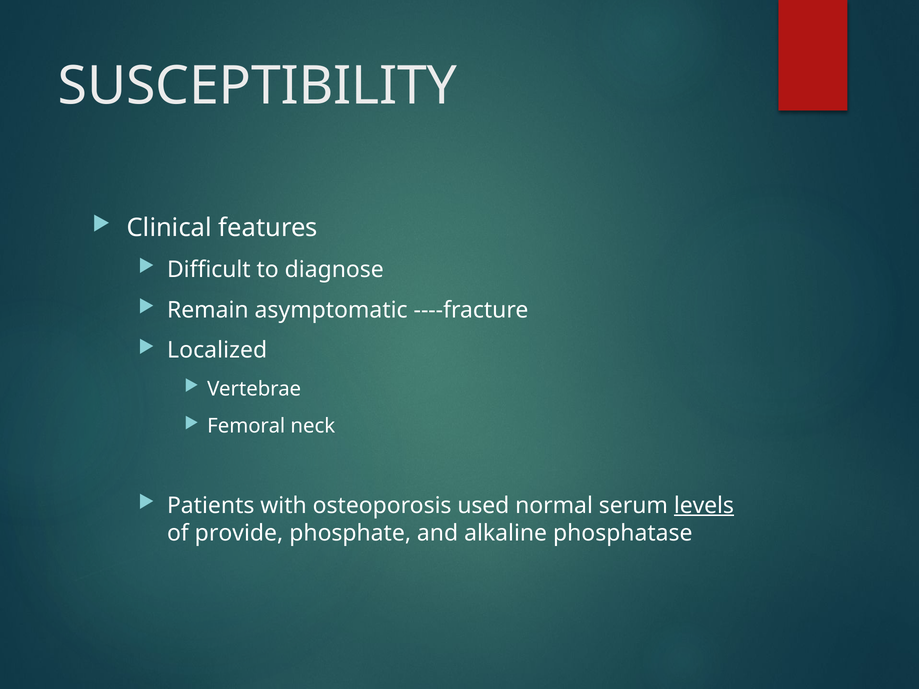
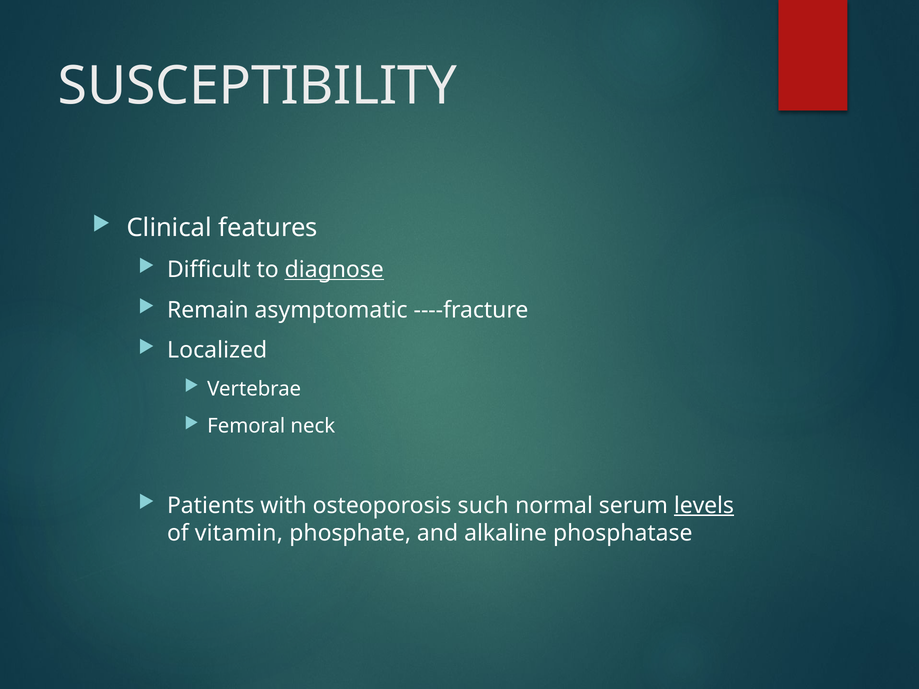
diagnose underline: none -> present (334, 270)
used: used -> such (483, 506)
provide: provide -> vitamin (239, 533)
